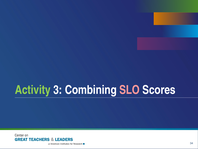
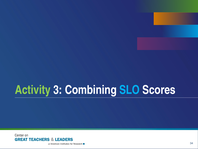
SLO colour: pink -> light blue (130, 90)
